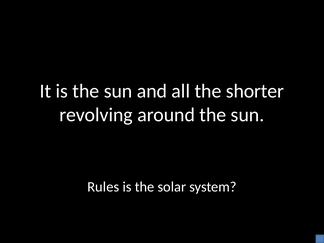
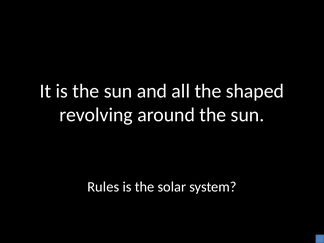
shorter: shorter -> shaped (255, 91)
